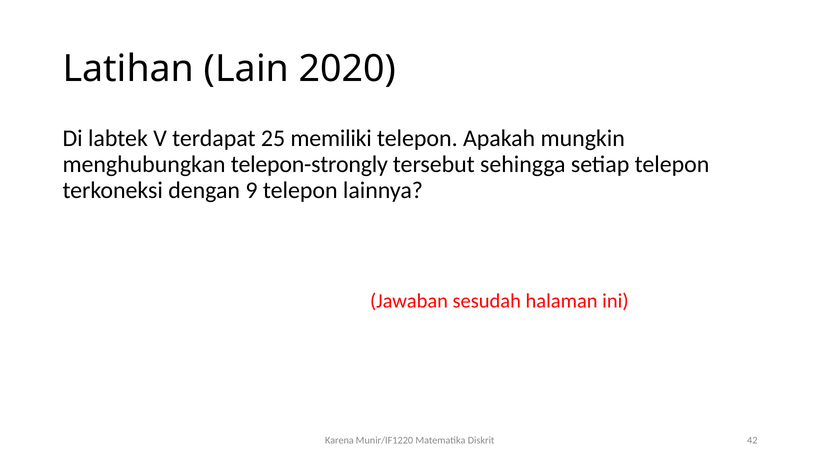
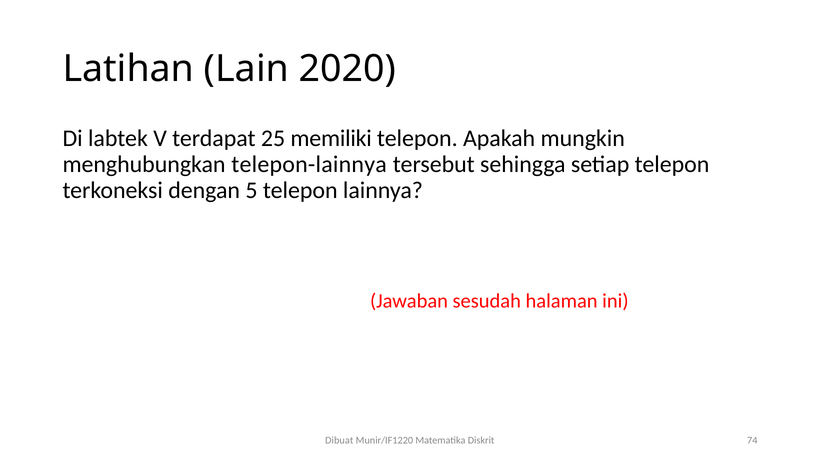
telepon-strongly: telepon-strongly -> telepon-lainnya (309, 164)
9: 9 -> 5 (251, 190)
Karena: Karena -> Dibuat (339, 440)
42: 42 -> 74 (752, 440)
